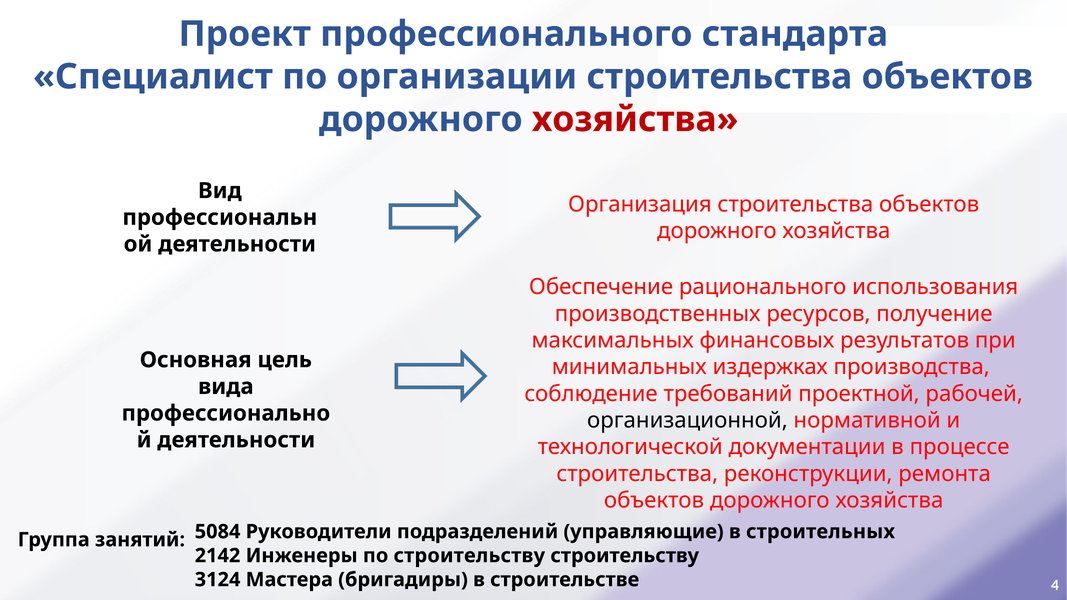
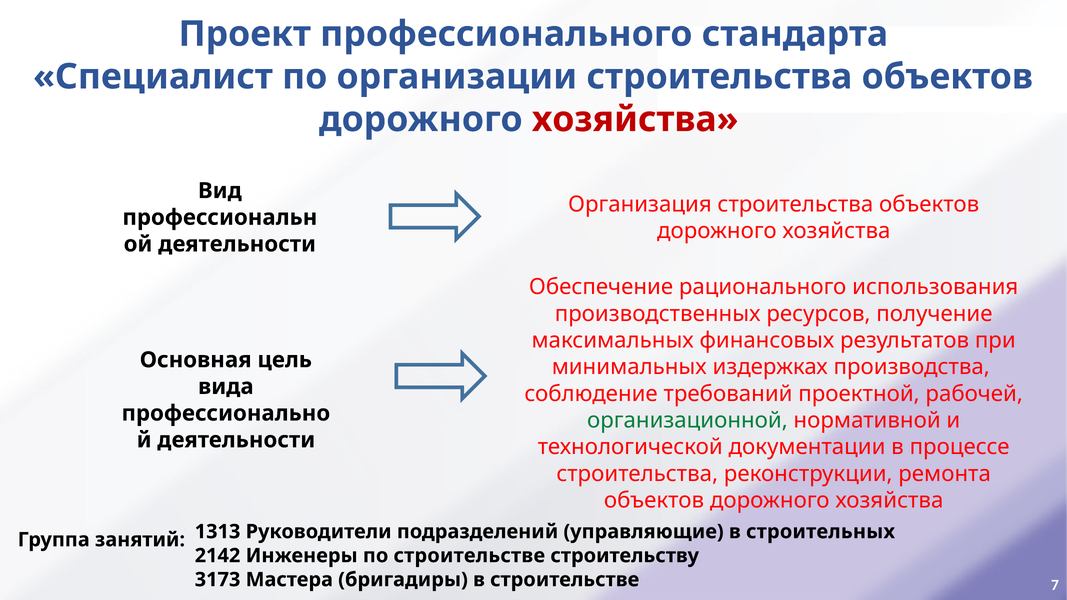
организационной colour: black -> green (687, 421)
5084: 5084 -> 1313 (218, 532)
по строительству: строительству -> строительстве (469, 556)
3124: 3124 -> 3173 (218, 580)
4: 4 -> 7 (1055, 585)
